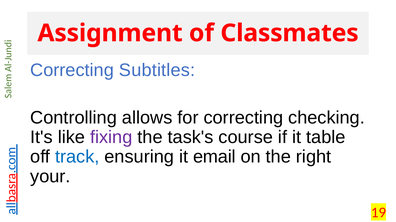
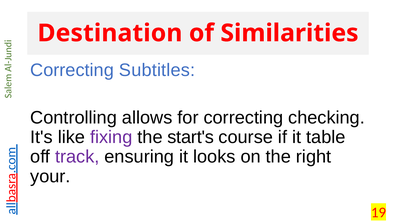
Assignment: Assignment -> Destination (110, 33)
Classmates: Classmates -> Similarities (289, 33)
task's: task's -> start's (191, 138)
track colour: blue -> purple (77, 157)
email: email -> looks (214, 157)
